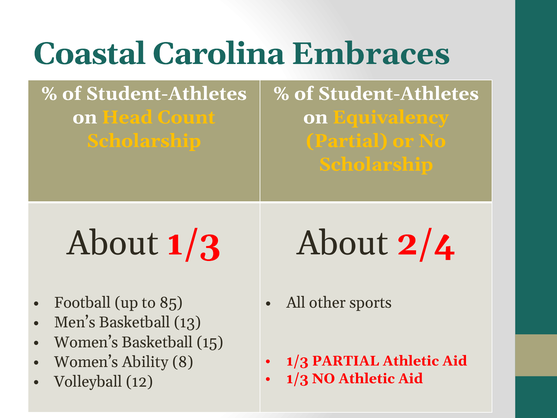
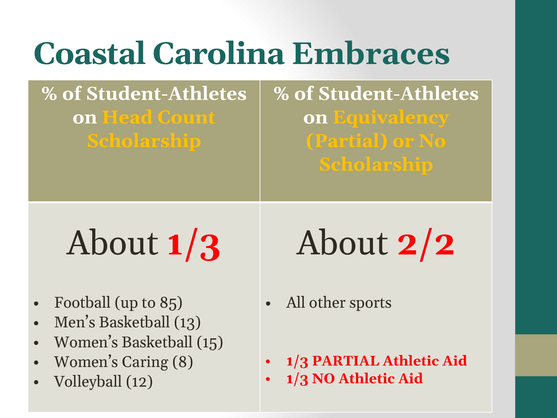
2/4: 2/4 -> 2/2 (426, 243)
Ability: Ability -> Caring (145, 362)
